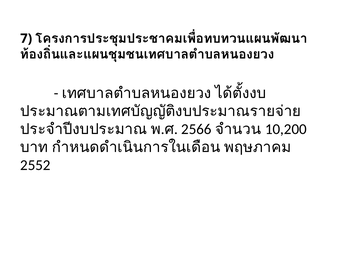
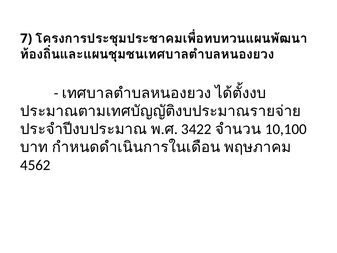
2566: 2566 -> 3422 (196, 129)
10,200: 10,200 -> 10,100 (286, 129)
2552: 2552 -> 4562 (35, 165)
